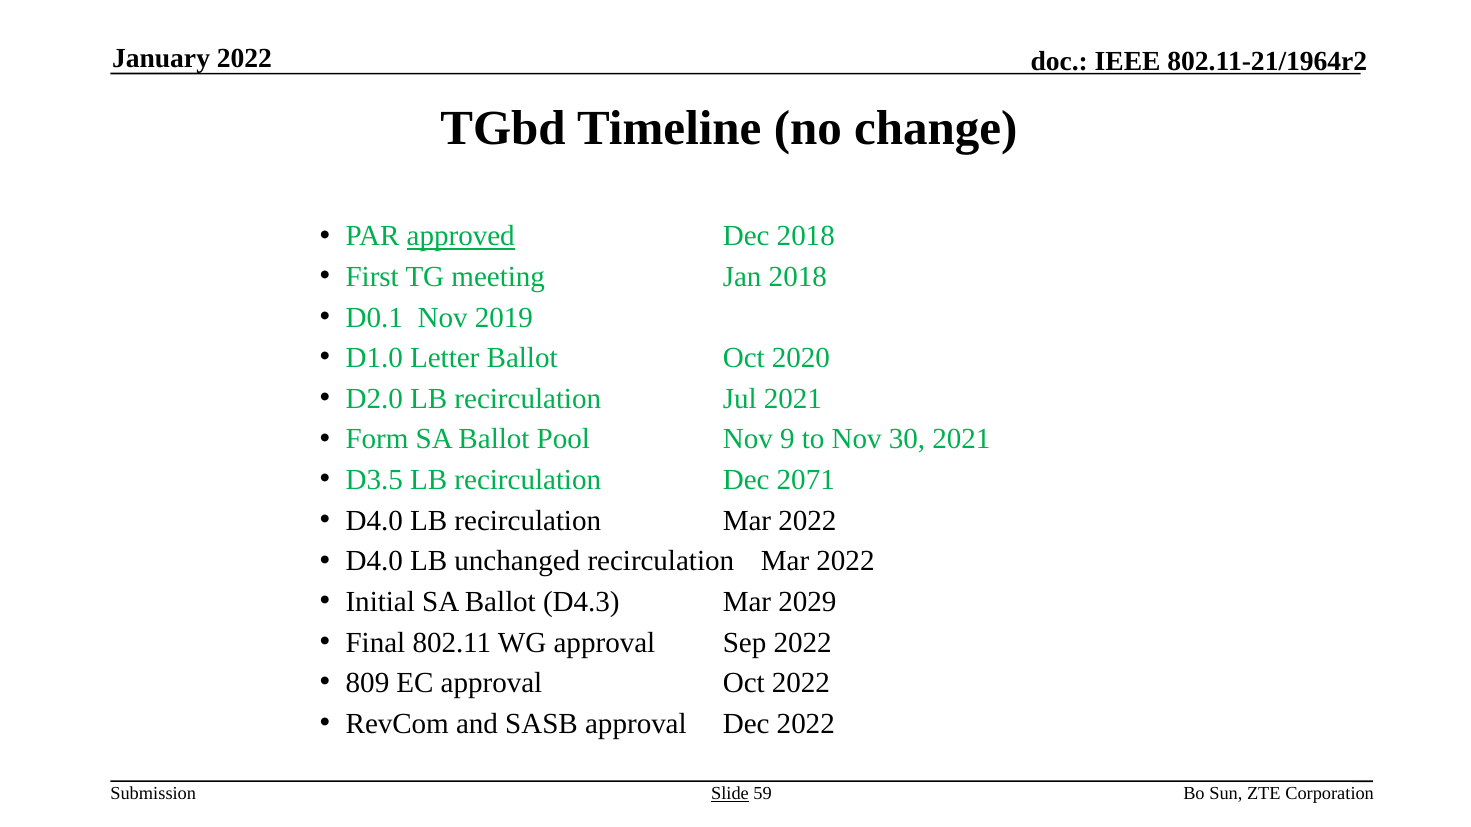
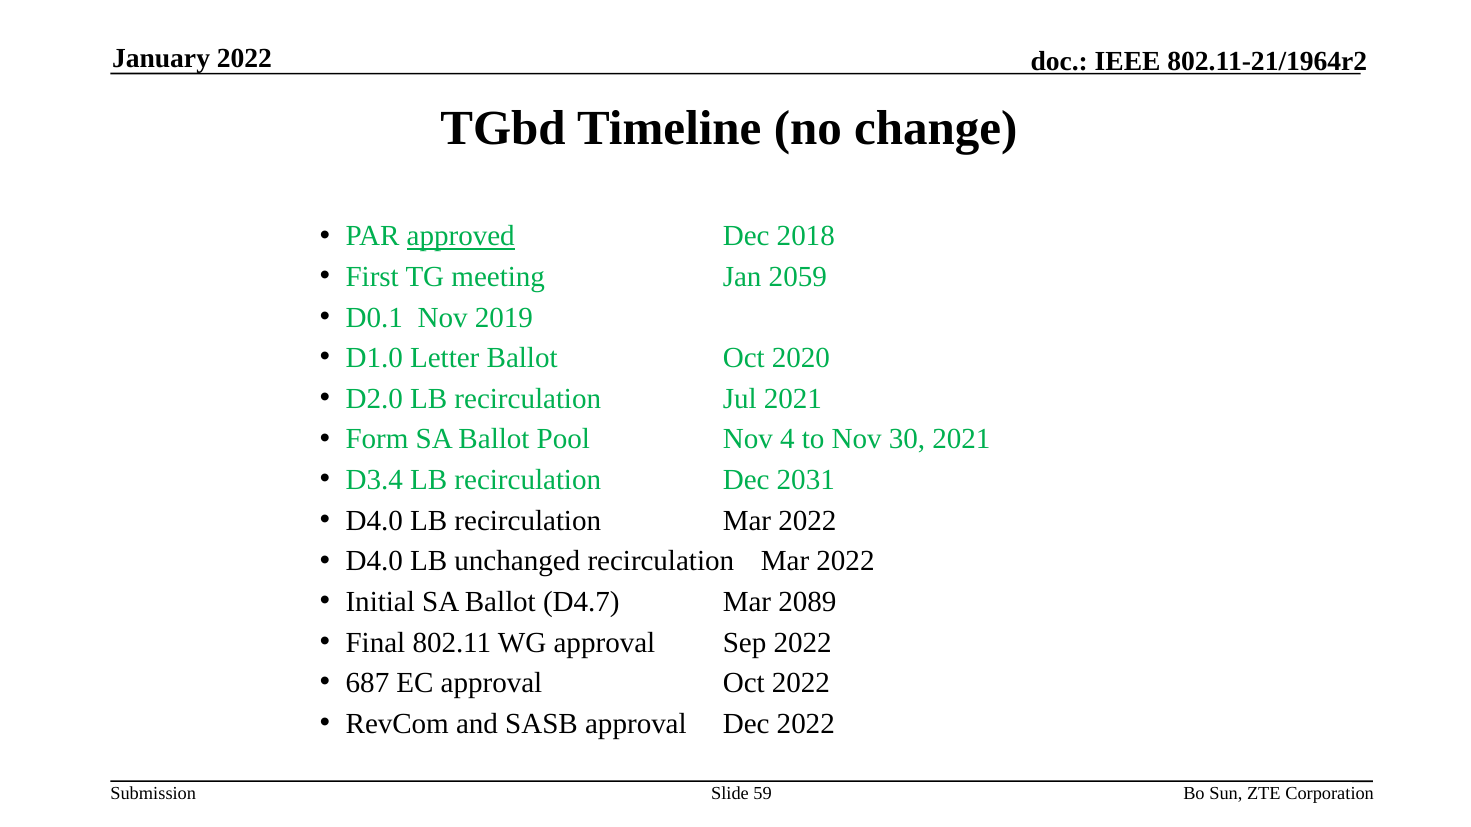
Jan 2018: 2018 -> 2059 (798, 277)
9: 9 -> 4 (787, 440)
D3.5: D3.5 -> D3.4 (374, 480)
2071: 2071 -> 2031 (806, 480)
D4.3: D4.3 -> D4.7 (581, 602)
2029: 2029 -> 2089 (807, 602)
809: 809 -> 687 (368, 683)
Slide underline: present -> none (730, 794)
